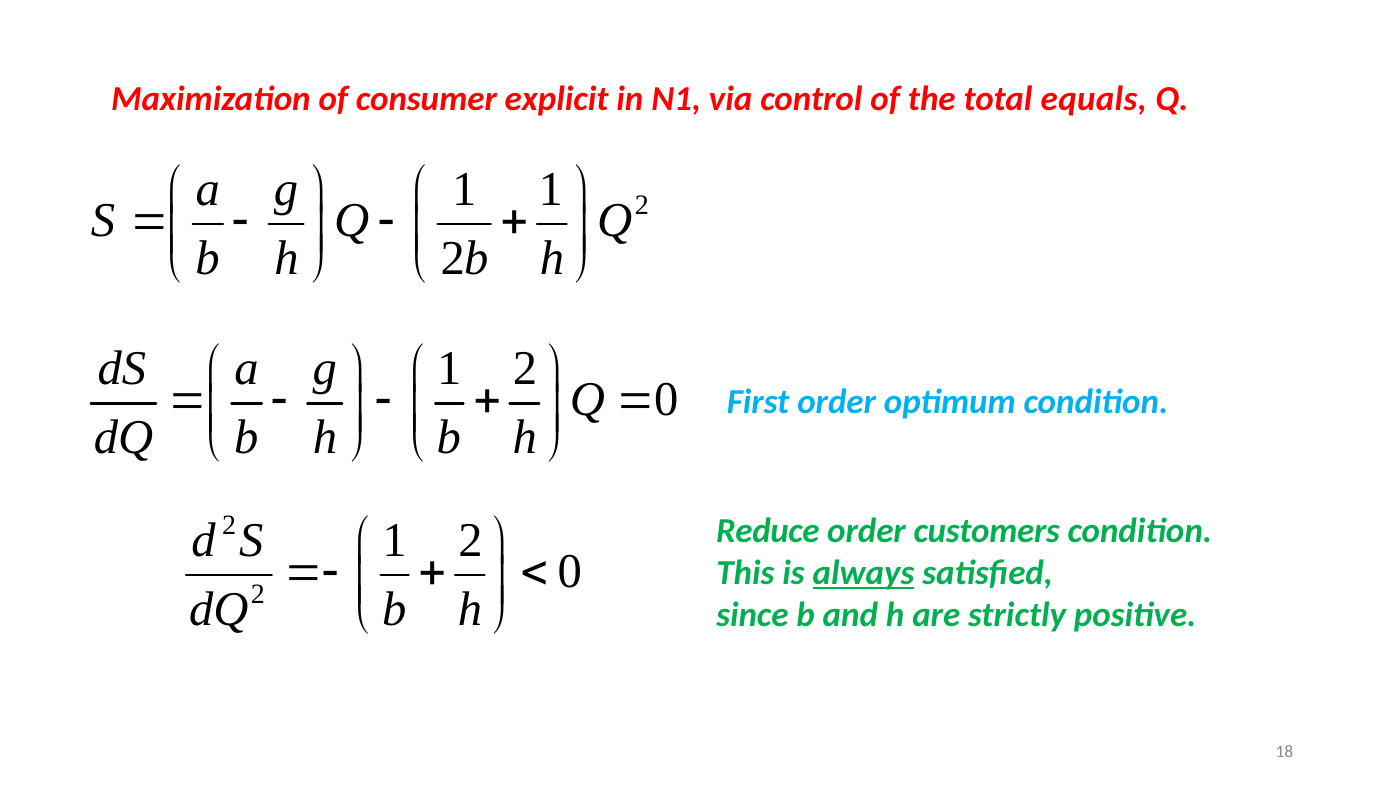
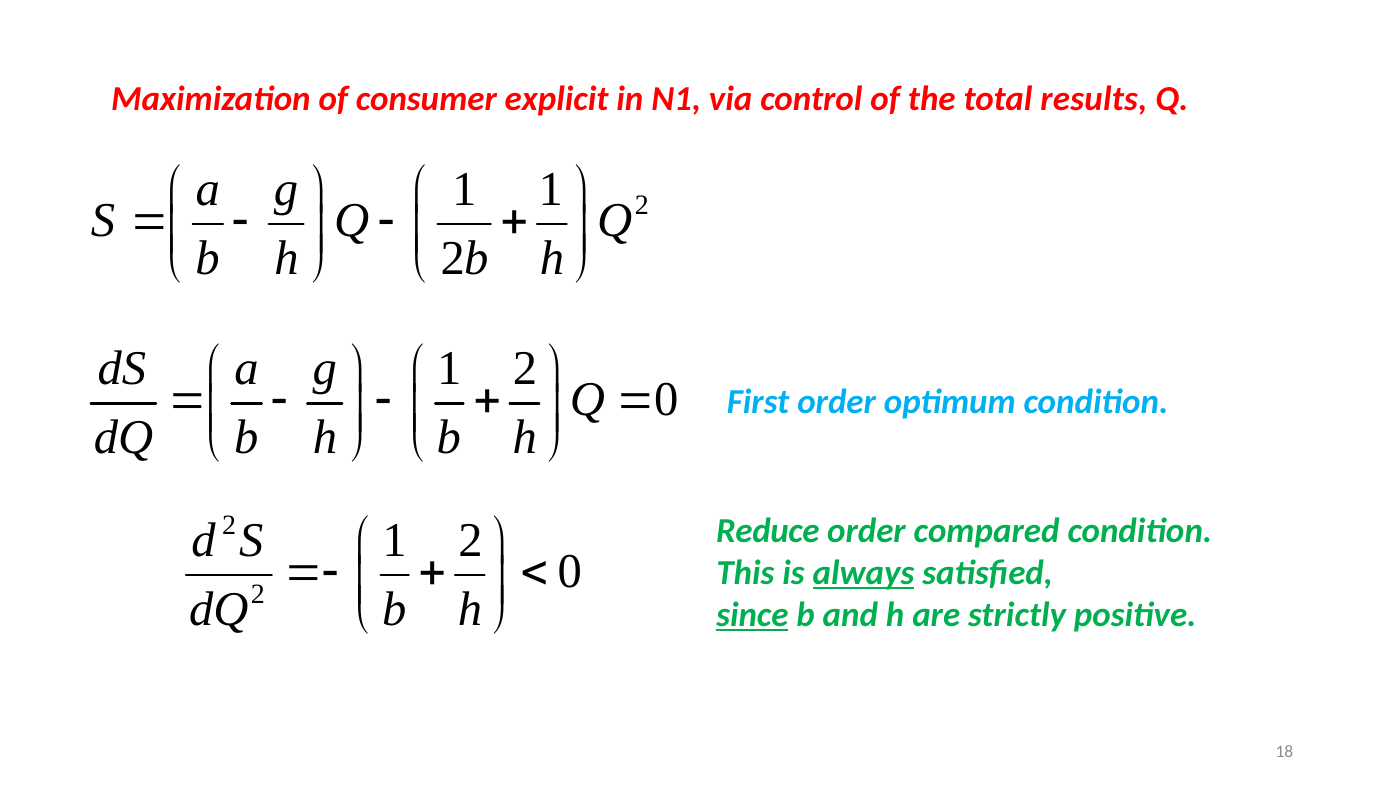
equals: equals -> results (1094, 99)
customers: customers -> compared (987, 531)
since underline: none -> present (752, 615)
